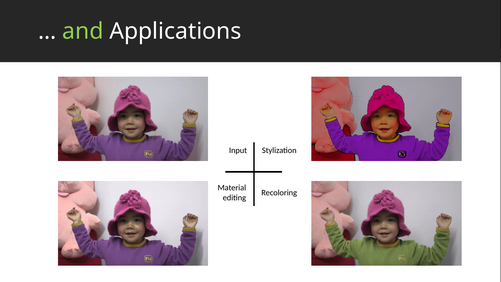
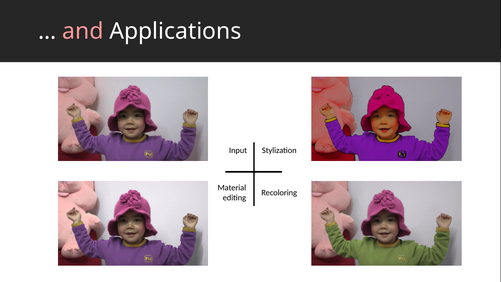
and colour: light green -> pink (83, 31)
